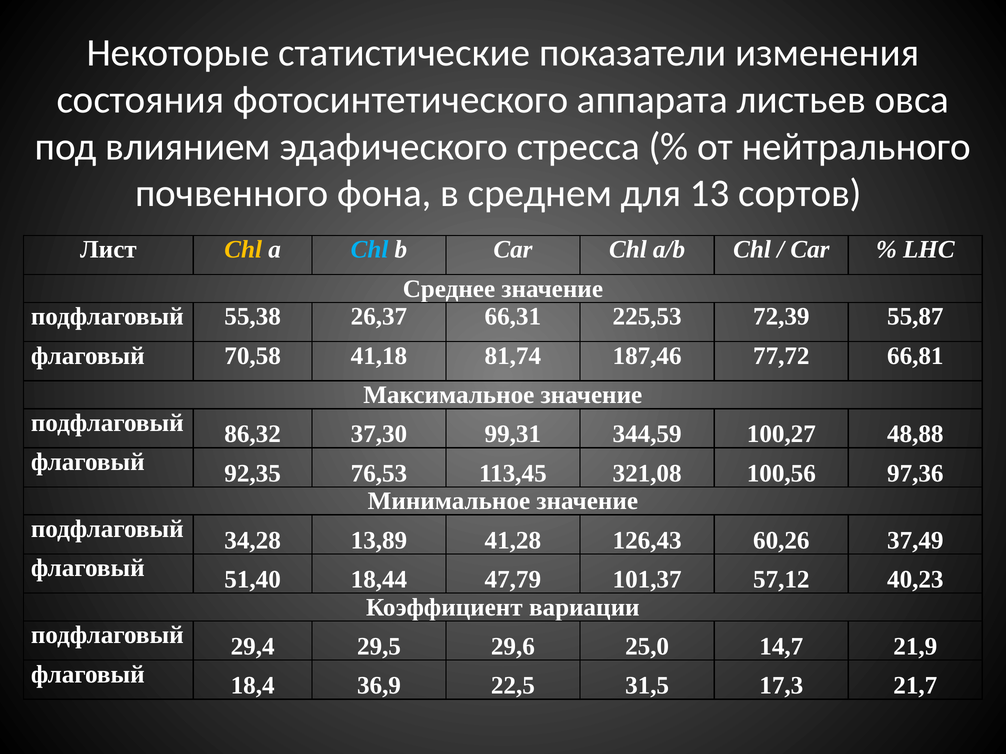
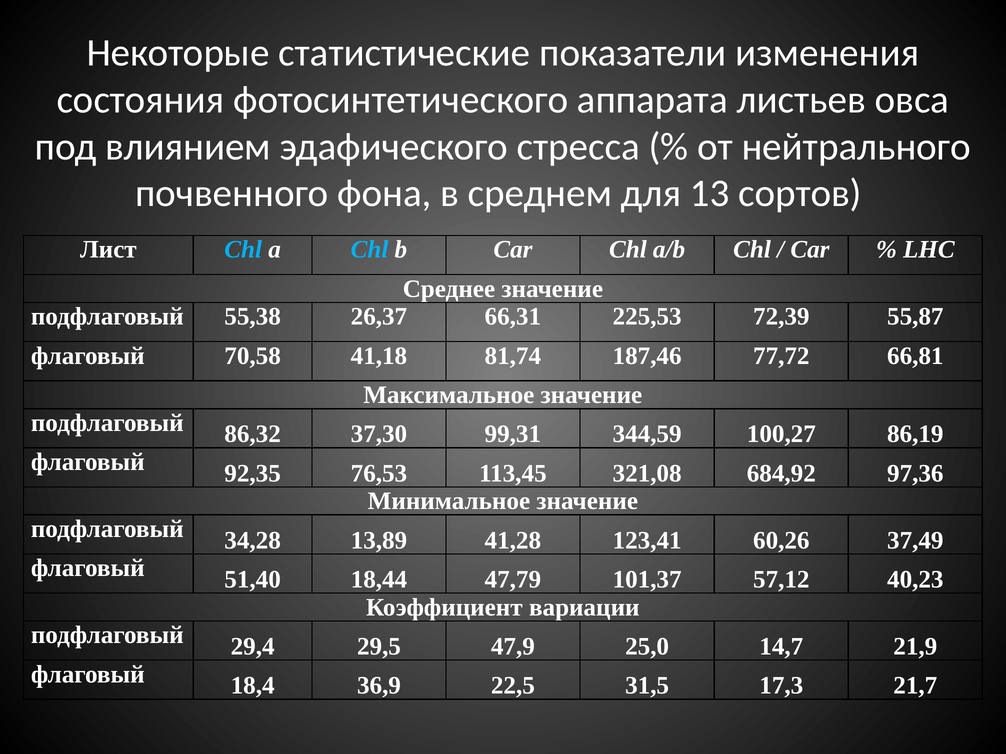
Chl colour: yellow -> light blue (243, 250)
48,88: 48,88 -> 86,19 (915, 434)
100,56: 100,56 -> 684,92 (781, 474)
126,43: 126,43 -> 123,41 (647, 541)
29,6: 29,6 -> 47,9 (513, 647)
